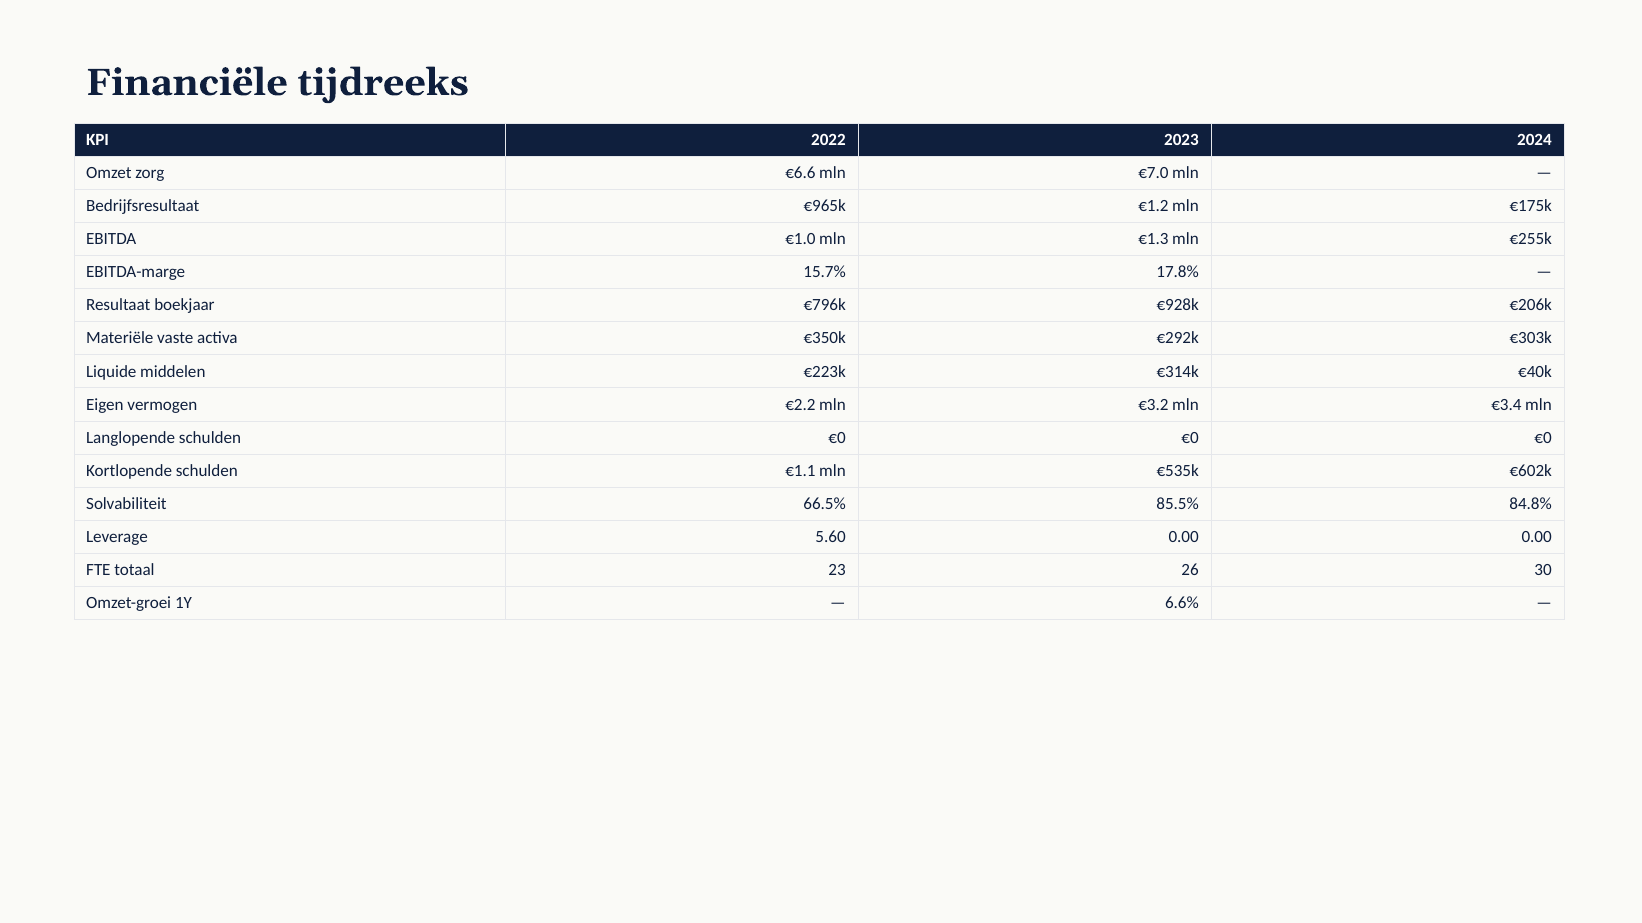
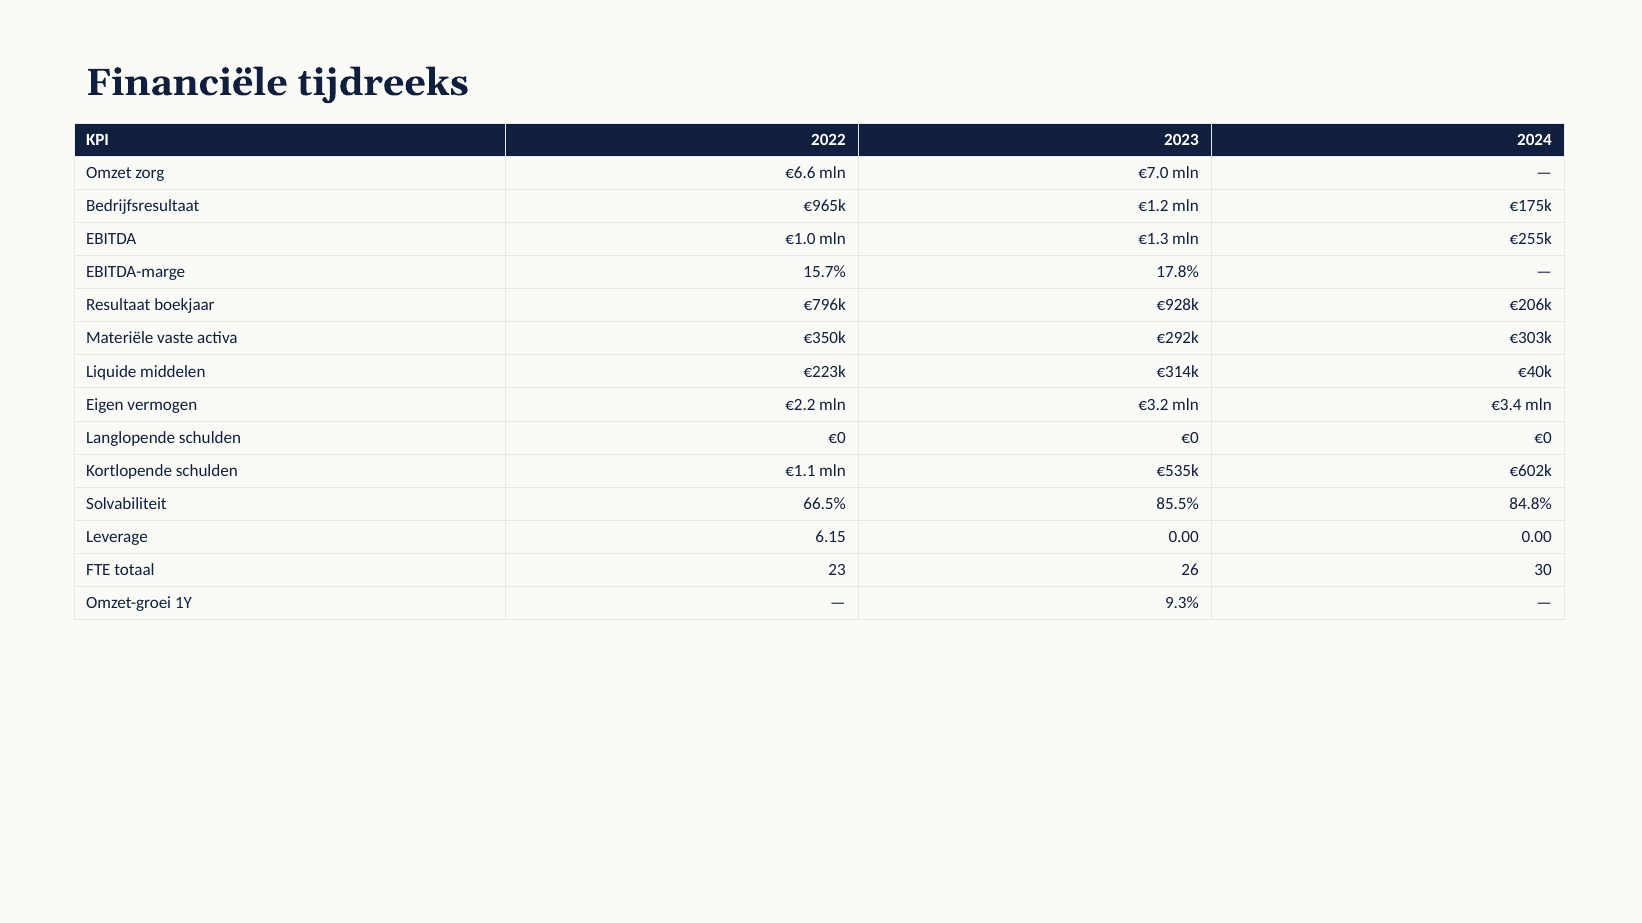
5.60: 5.60 -> 6.15 (831, 537)
6.6%: 6.6% -> 9.3% (1182, 603)
